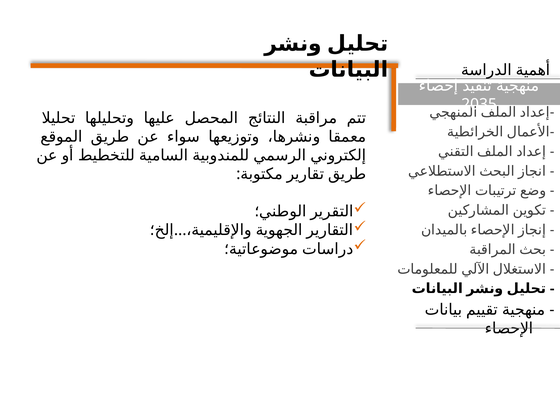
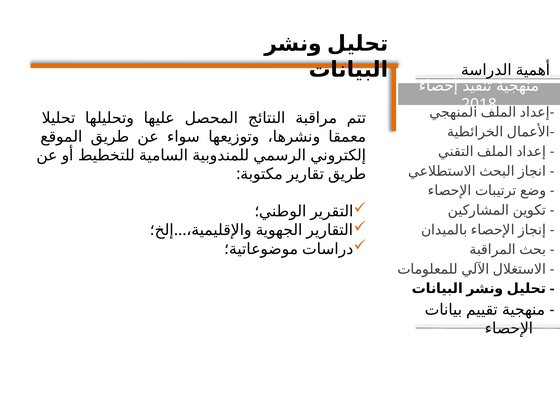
2035: 2035 -> 2018 (479, 104)
